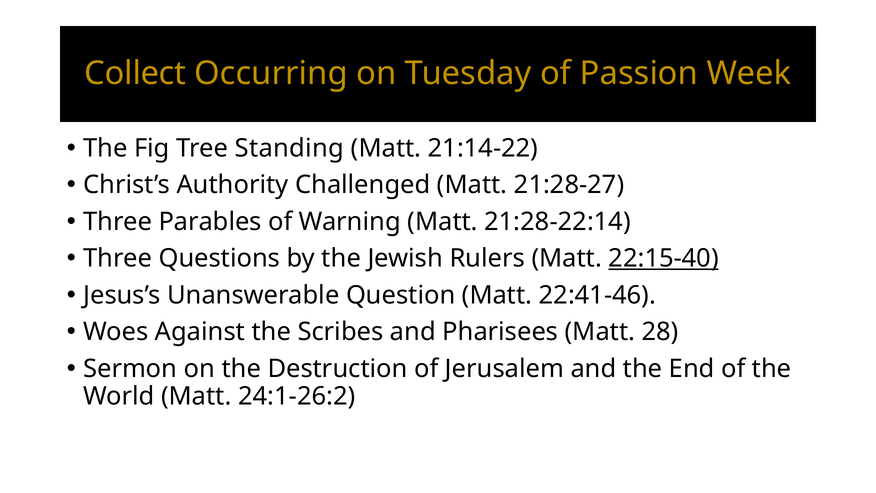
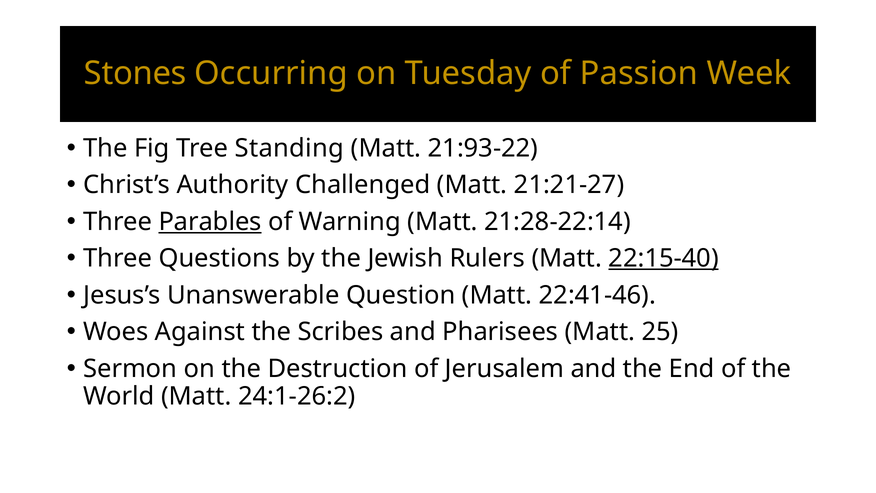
Collect: Collect -> Stones (135, 74)
21:14-22: 21:14-22 -> 21:93-22 (483, 148)
21:28-27: 21:28-27 -> 21:21-27 (569, 185)
Parables underline: none -> present (210, 222)
28: 28 -> 25 (660, 332)
